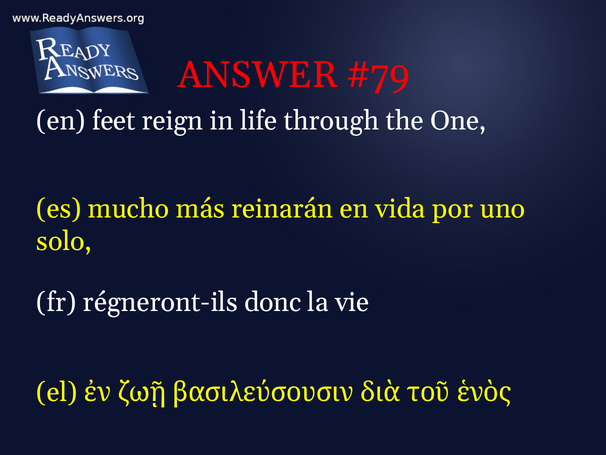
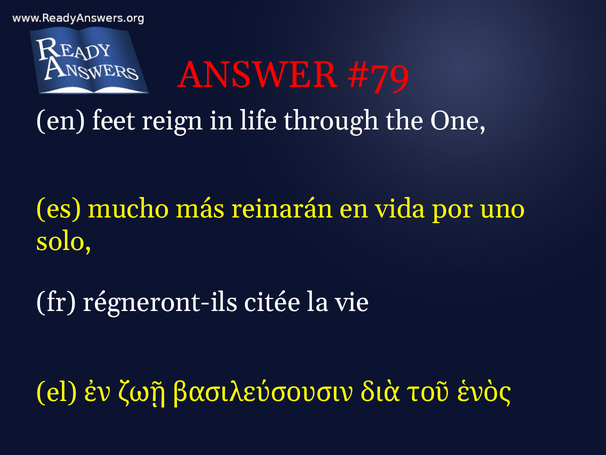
donc: donc -> citée (272, 302)
